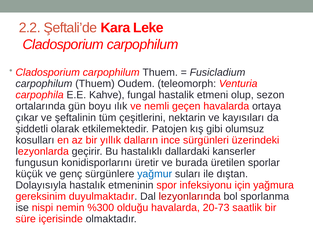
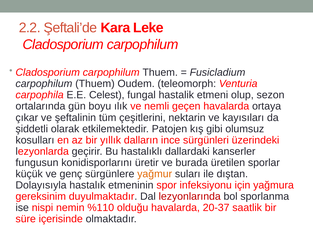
Kahve: Kahve -> Celest (107, 95)
yağmur colour: blue -> orange (155, 174)
%300: %300 -> %110 (101, 208)
20-73: 20-73 -> 20-37 (216, 208)
